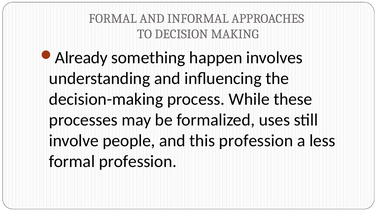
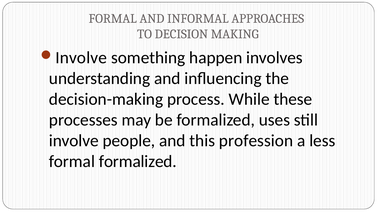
Already: Already -> Involve (81, 58)
formal profession: profession -> formalized (138, 162)
